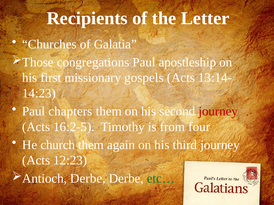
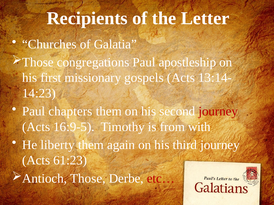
16:2-5: 16:2-5 -> 16:9-5 (74, 127)
four: four -> with (199, 127)
church: church -> liberty (58, 145)
12:23: 12:23 -> 61:23 (70, 161)
Antioch Derbe: Derbe -> Those (88, 179)
etc… colour: green -> red (161, 179)
